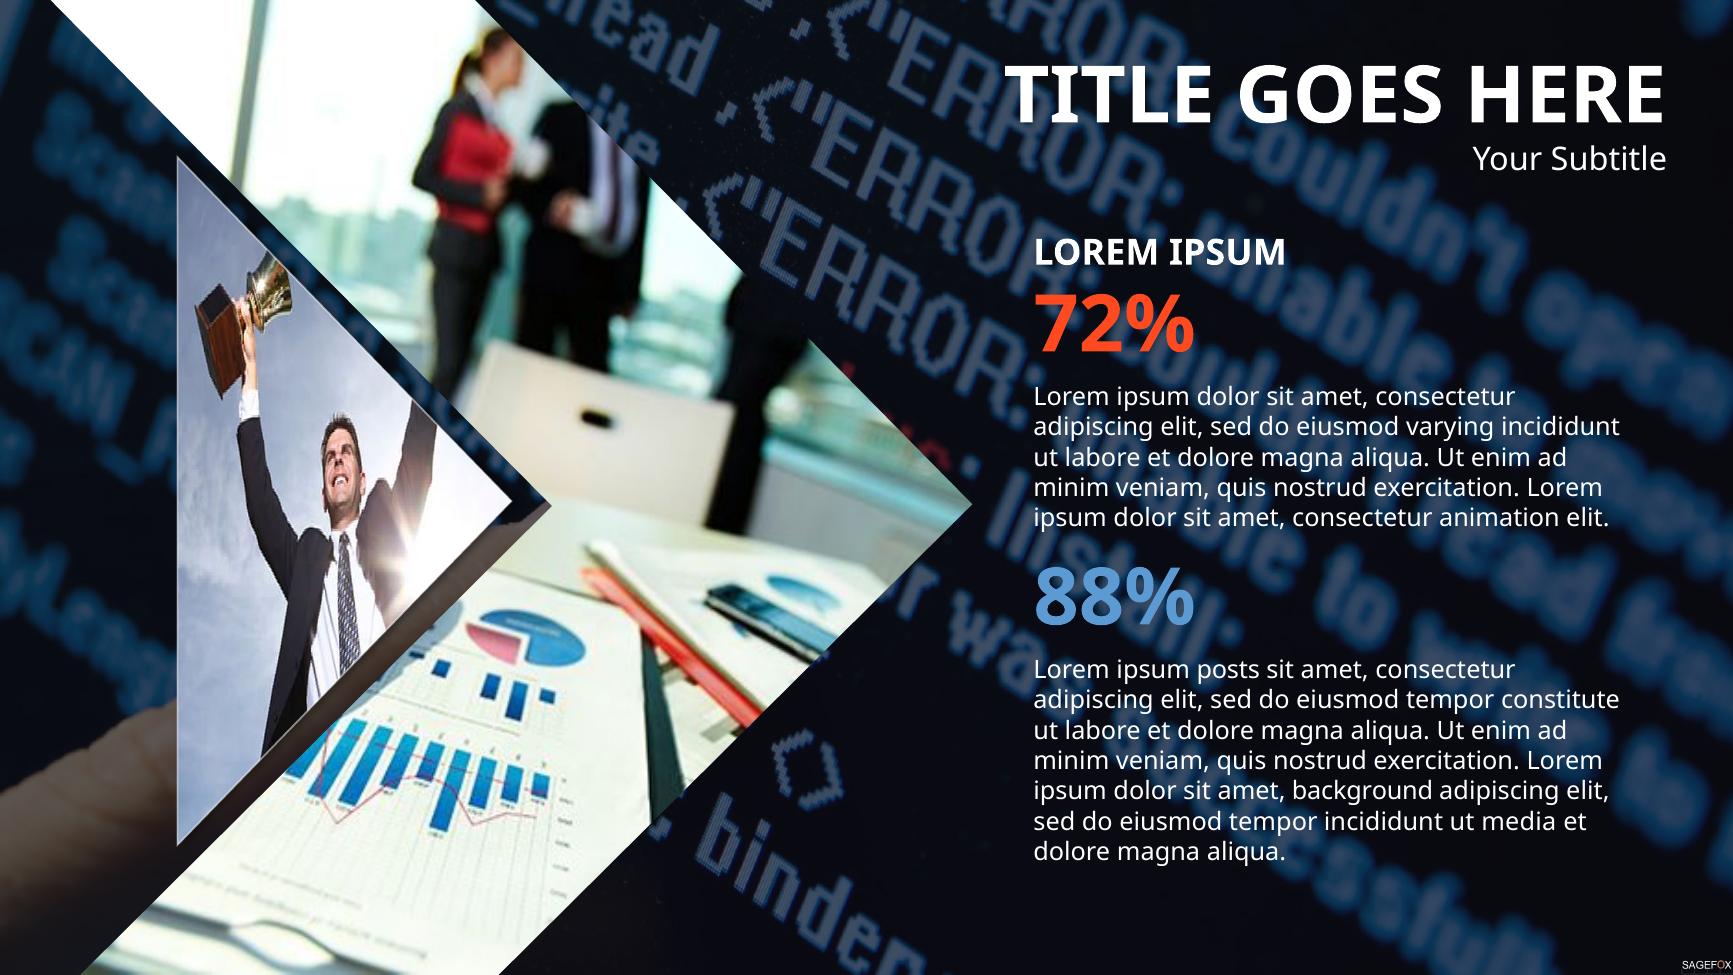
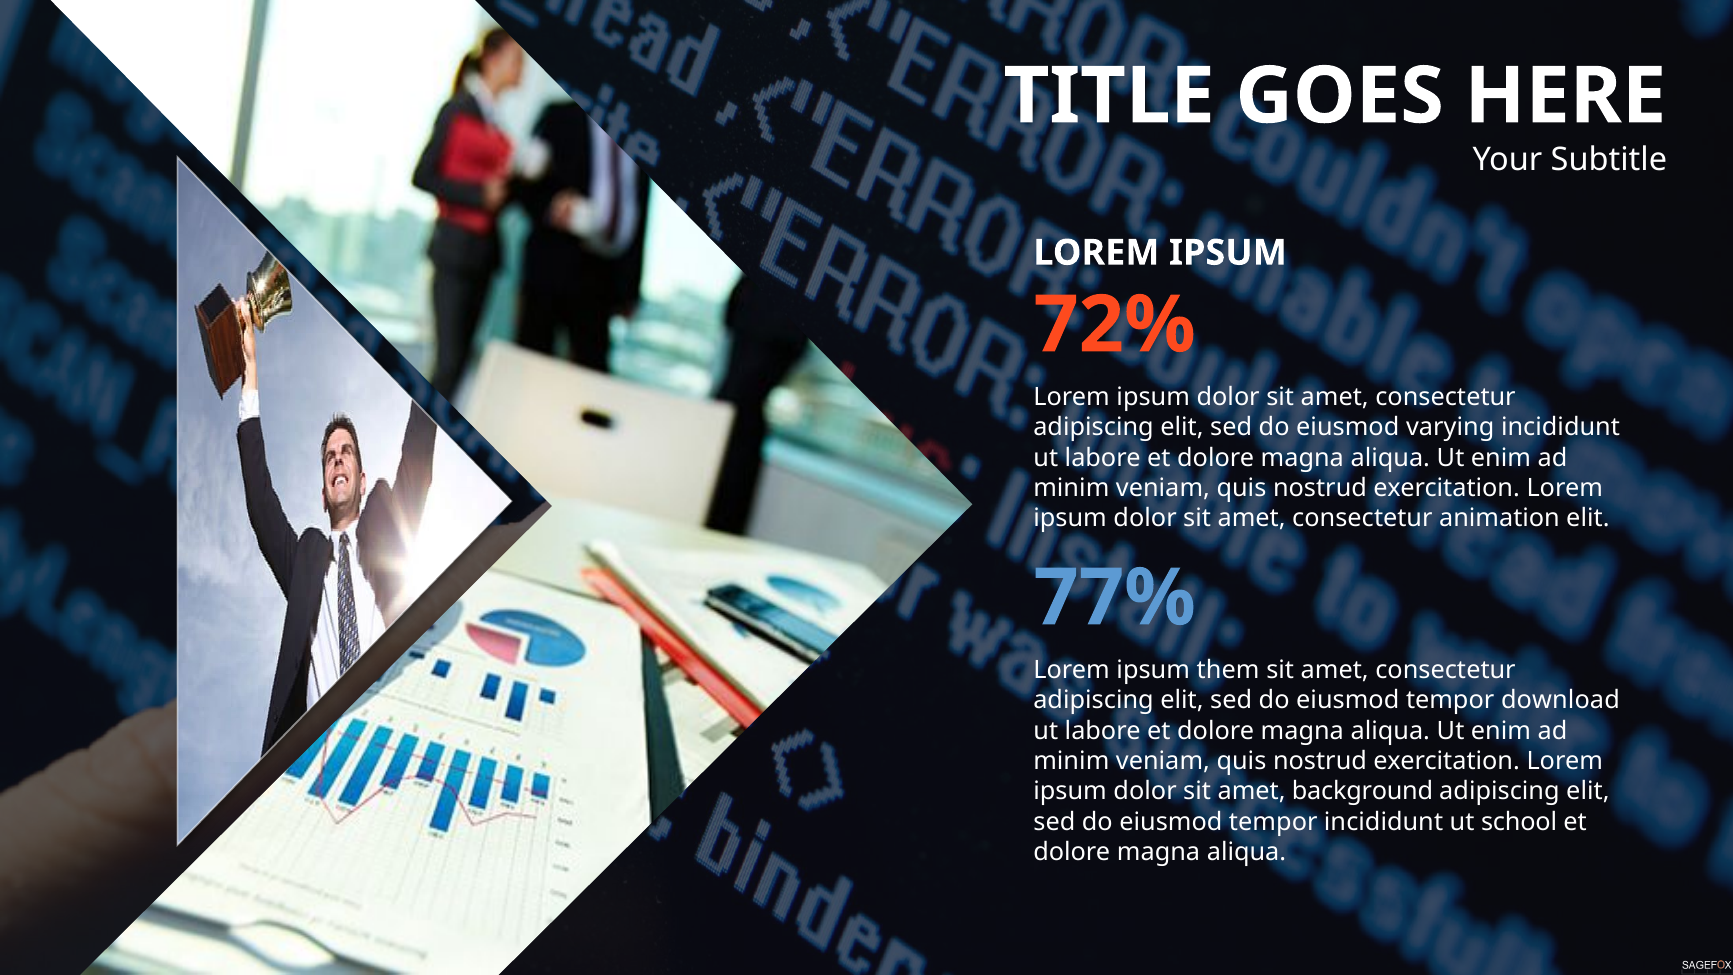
88%: 88% -> 77% (1115, 598)
posts: posts -> them (1228, 670)
constitute: constitute -> download (1560, 700)
media: media -> school (1519, 822)
